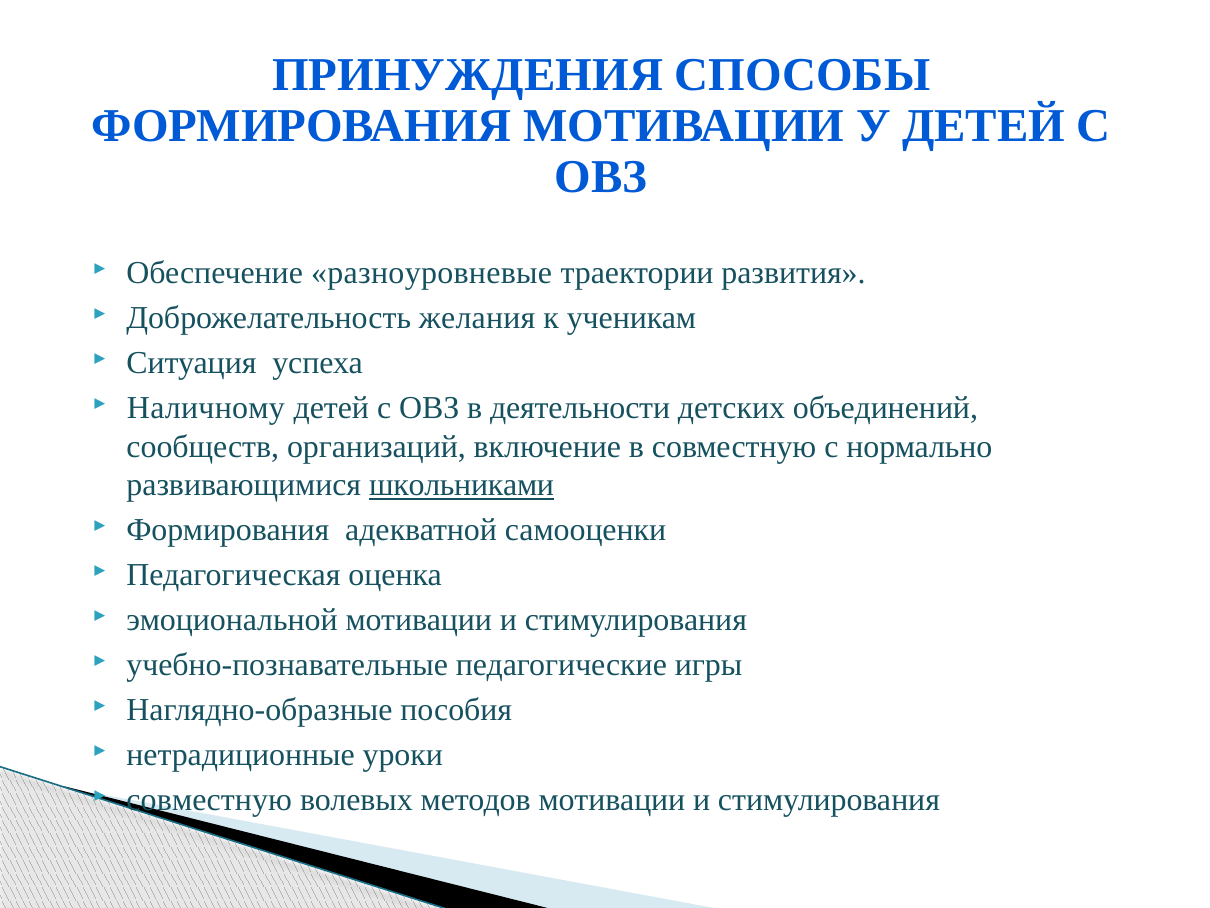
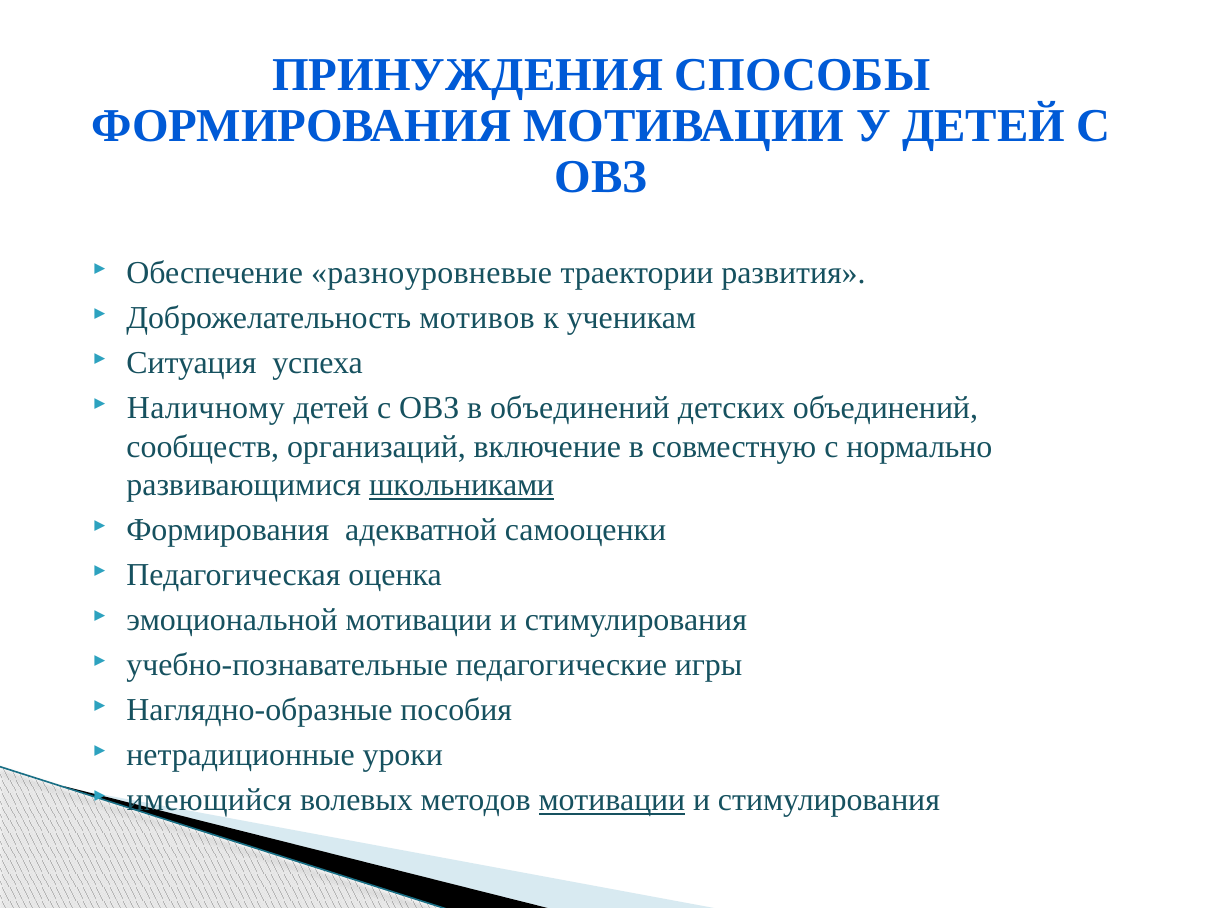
желания: желания -> мотивов (477, 318)
в деятельности: деятельности -> объединений (580, 408)
совместную: совместную -> имеющийся (209, 800)
мотивации underline: none -> present (612, 800)
